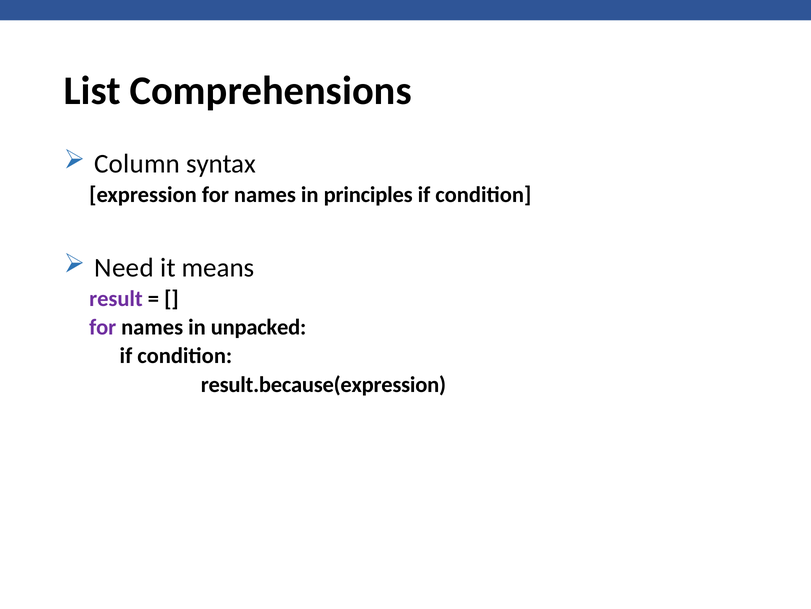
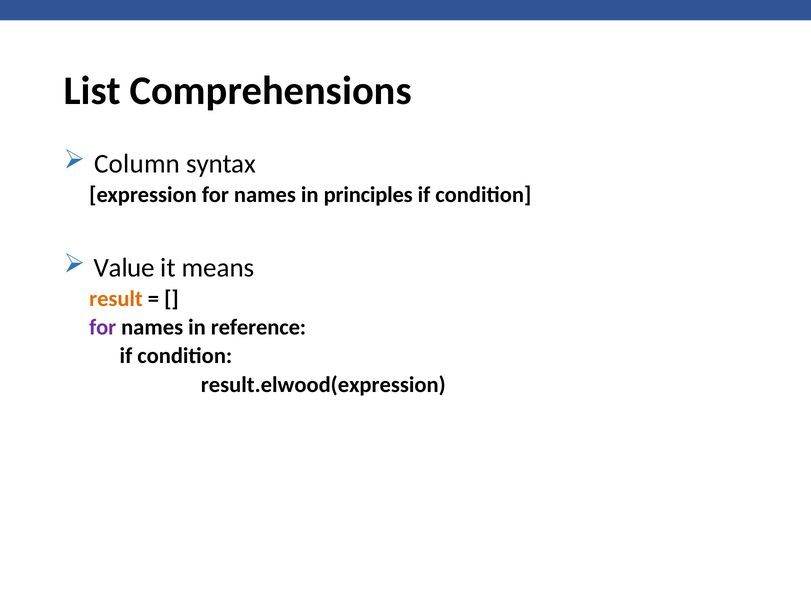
Need: Need -> Value (124, 267)
result colour: purple -> orange (116, 298)
unpacked: unpacked -> reference (258, 327)
result.because(expression: result.because(expression -> result.elwood(expression (323, 384)
